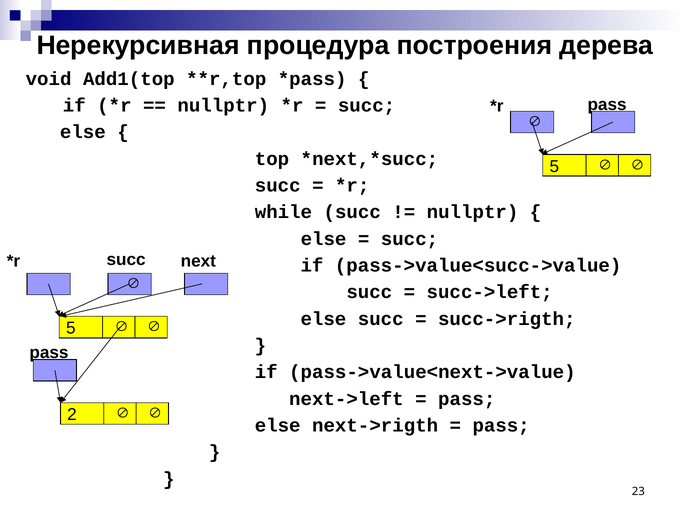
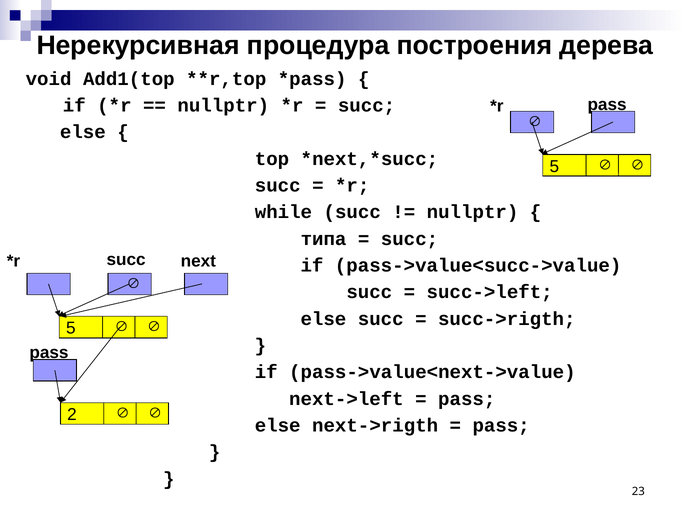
else: else -> типа (324, 239)
